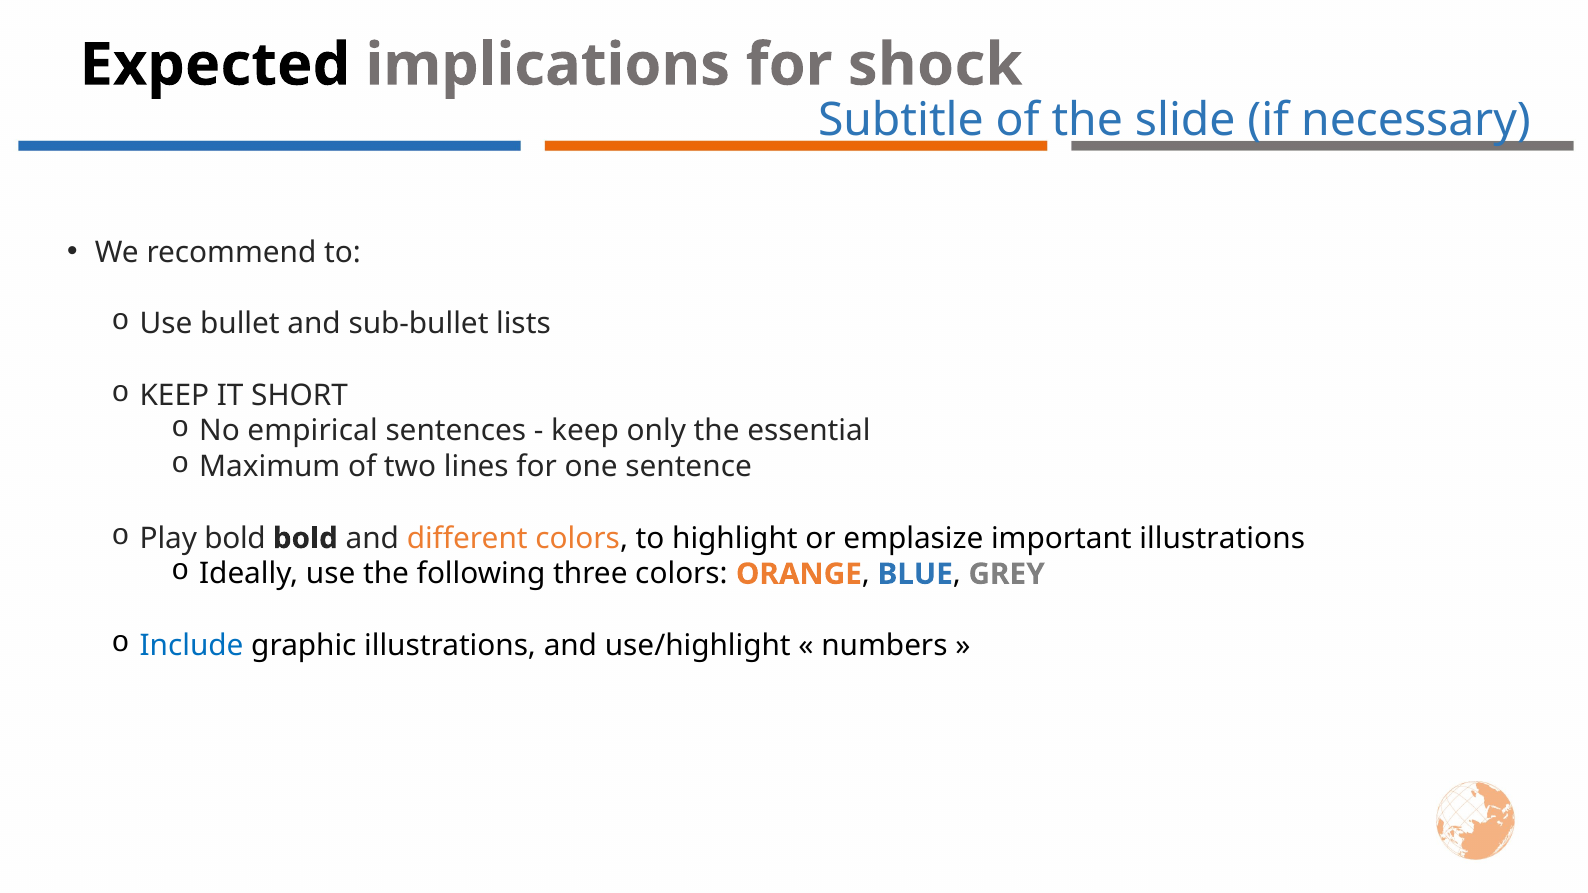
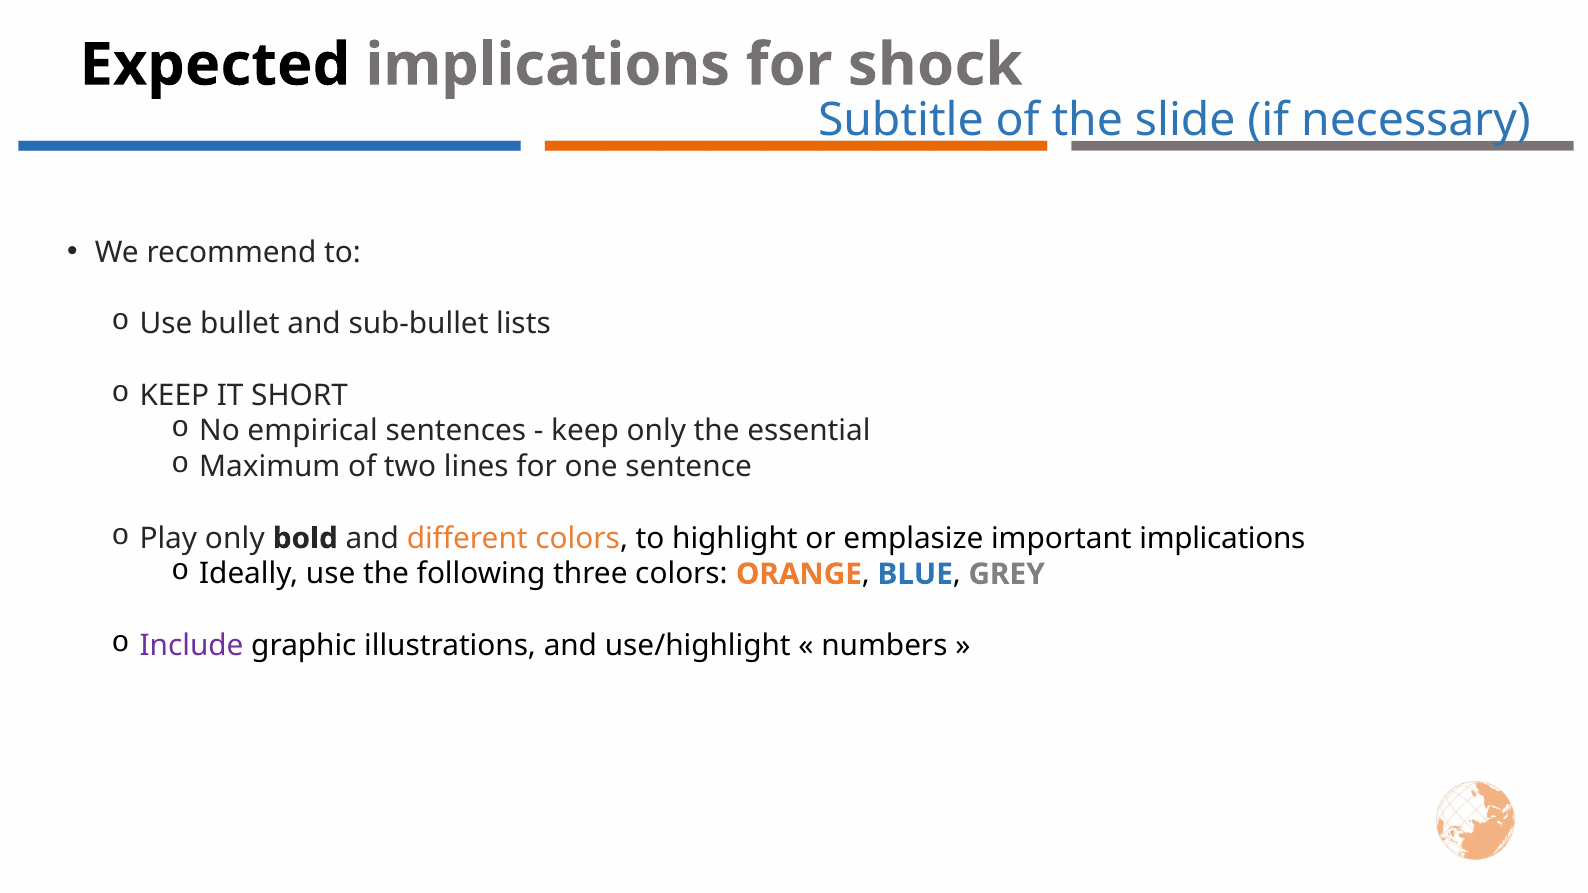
Play bold: bold -> only (235, 538)
important illustrations: illustrations -> implications (1222, 538)
Include colour: blue -> purple (192, 646)
